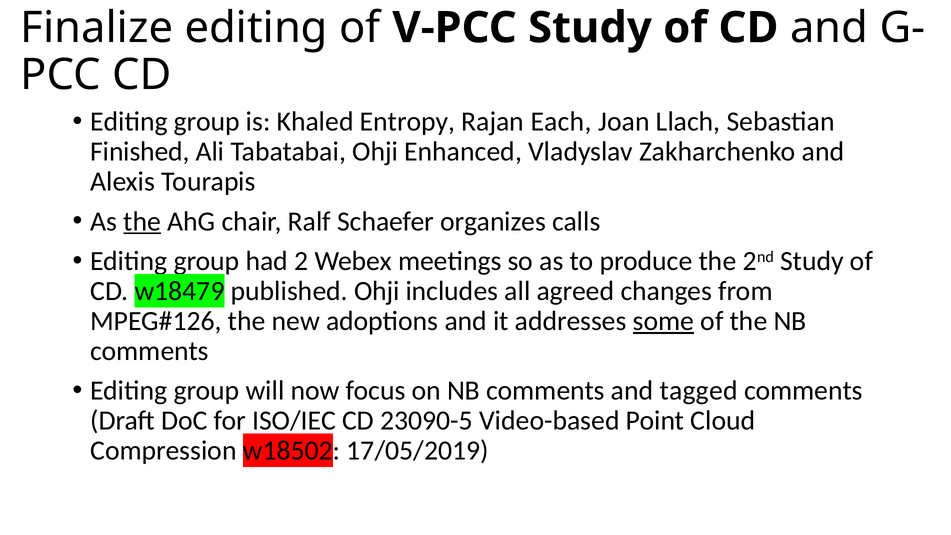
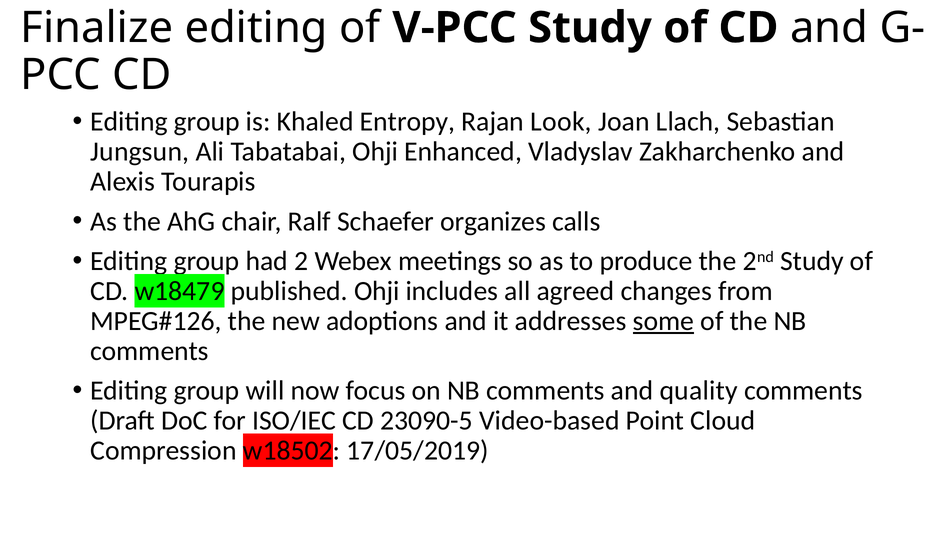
Each: Each -> Look (561, 122)
Finished: Finished -> Jungsun (140, 152)
the underline: present -> none (142, 221)
tagged: tagged -> quality (699, 391)
